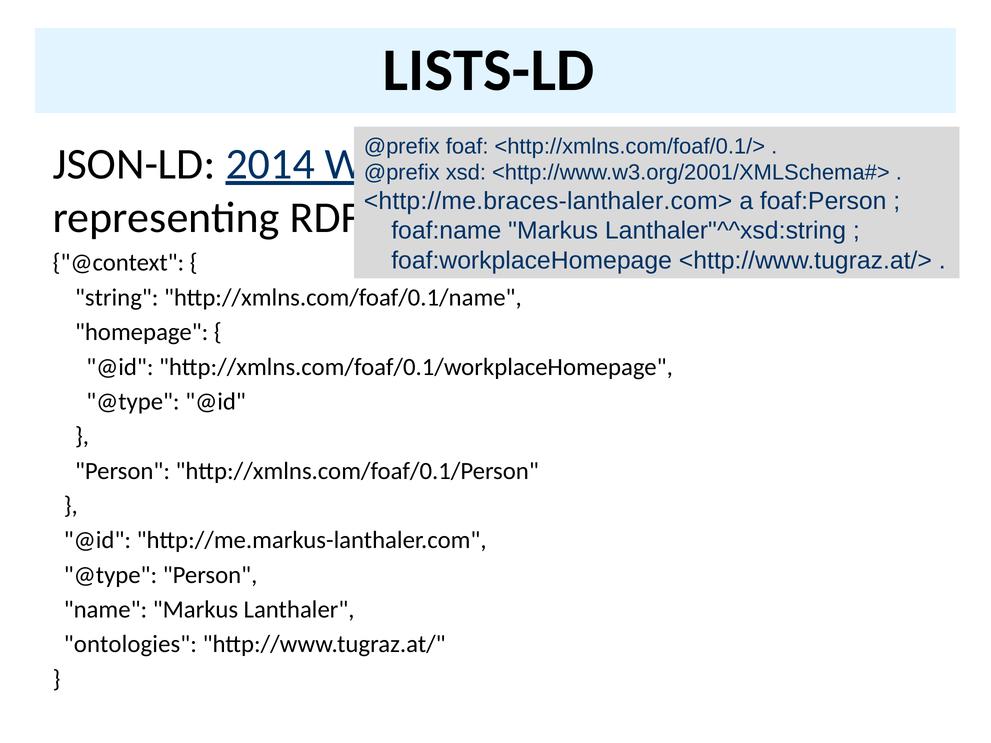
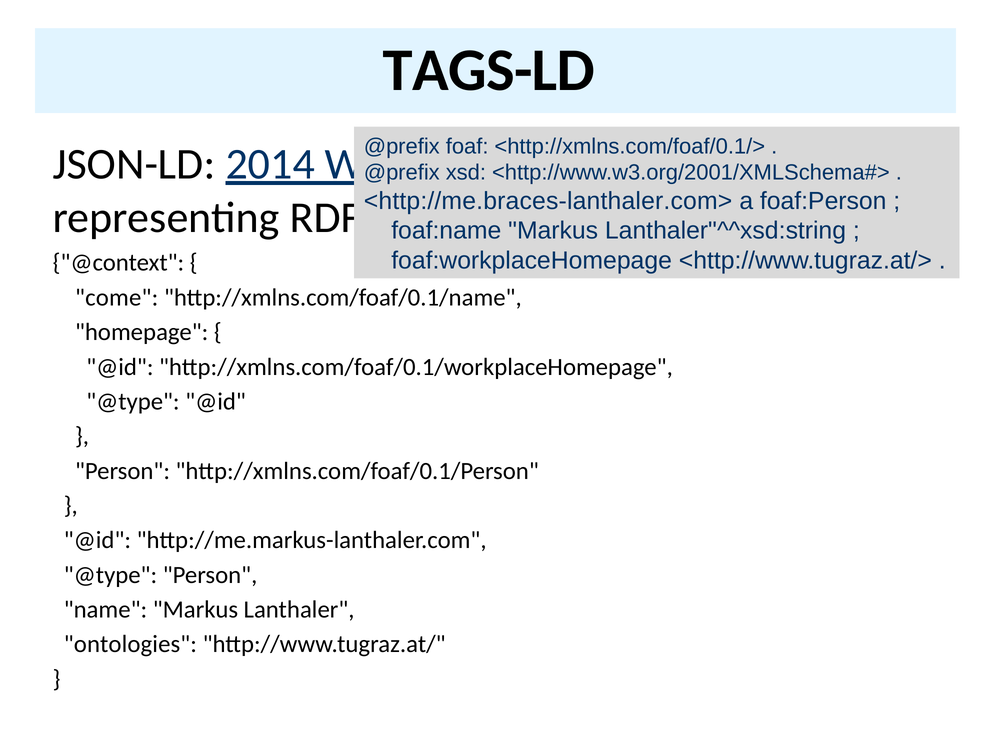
LISTS-LD: LISTS-LD -> TAGS-LD (489, 70)
string: string -> come (117, 298)
